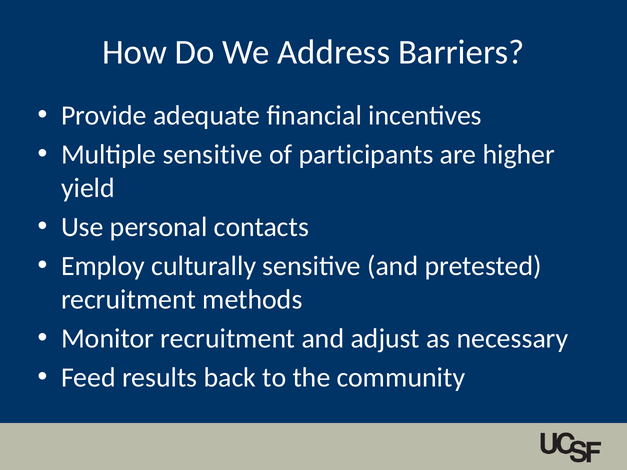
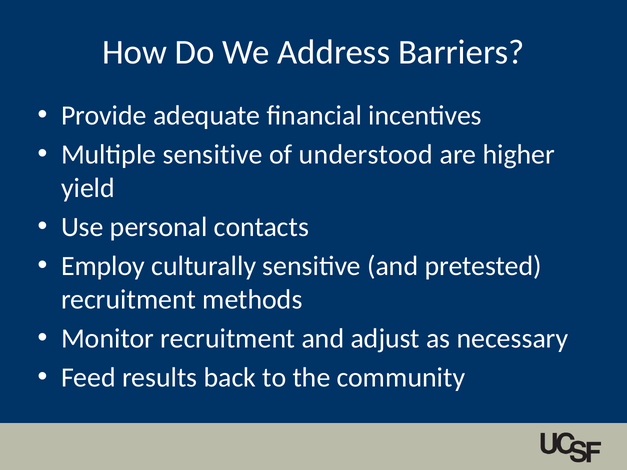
participants: participants -> understood (366, 155)
